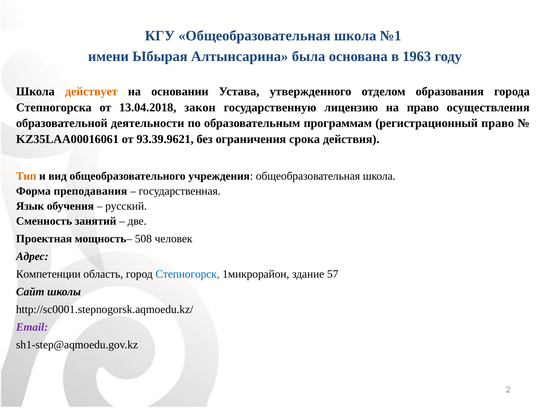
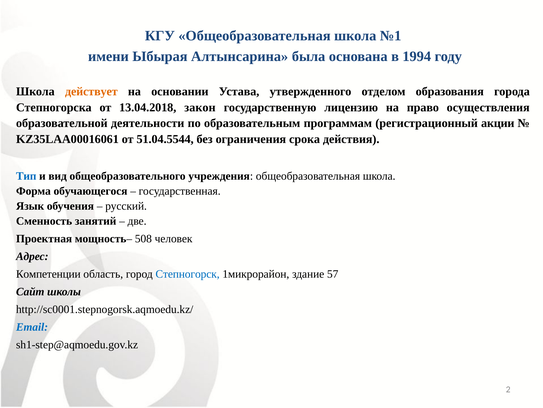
1963: 1963 -> 1994 (417, 56)
регистрационный право: право -> акции (498, 123)
93.39.9621: 93.39.9621 -> 51.04.5544 (165, 139)
Тип colour: orange -> blue (26, 176)
преподавания: преподавания -> обучающегося (90, 191)
Email colour: purple -> blue (32, 326)
